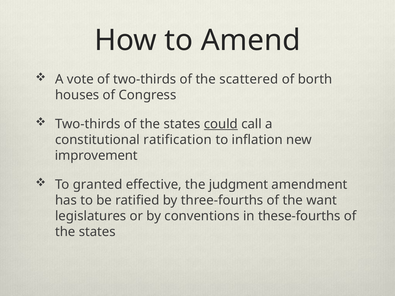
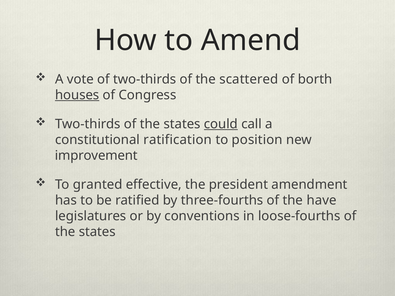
houses underline: none -> present (77, 95)
inflation: inflation -> position (257, 140)
judgment: judgment -> president (238, 185)
want: want -> have (322, 200)
these-fourths: these-fourths -> loose-fourths (299, 216)
